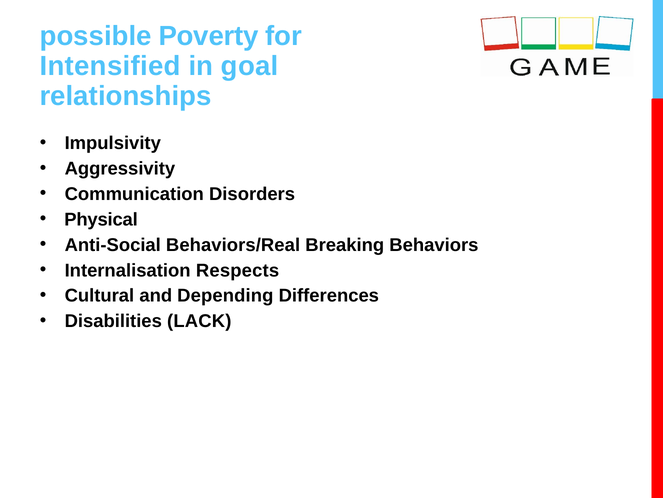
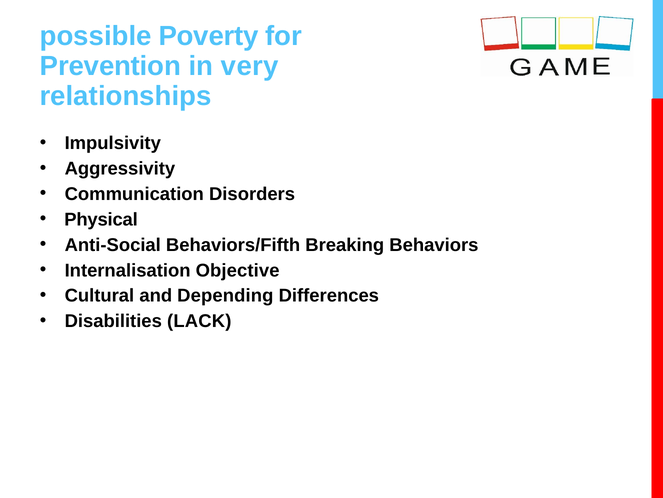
Intensified: Intensified -> Prevention (110, 66)
goal: goal -> very (250, 66)
Behaviors/Real: Behaviors/Real -> Behaviors/Fifth (233, 245)
Respects: Respects -> Objective (238, 270)
